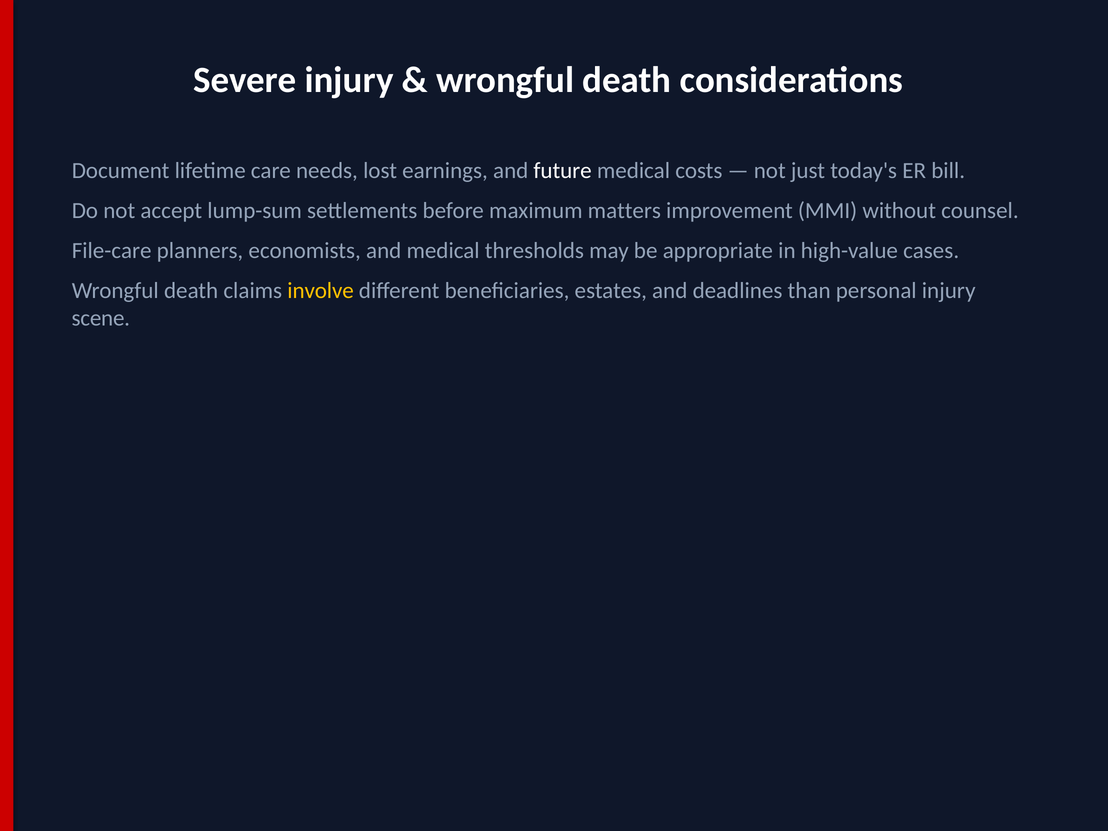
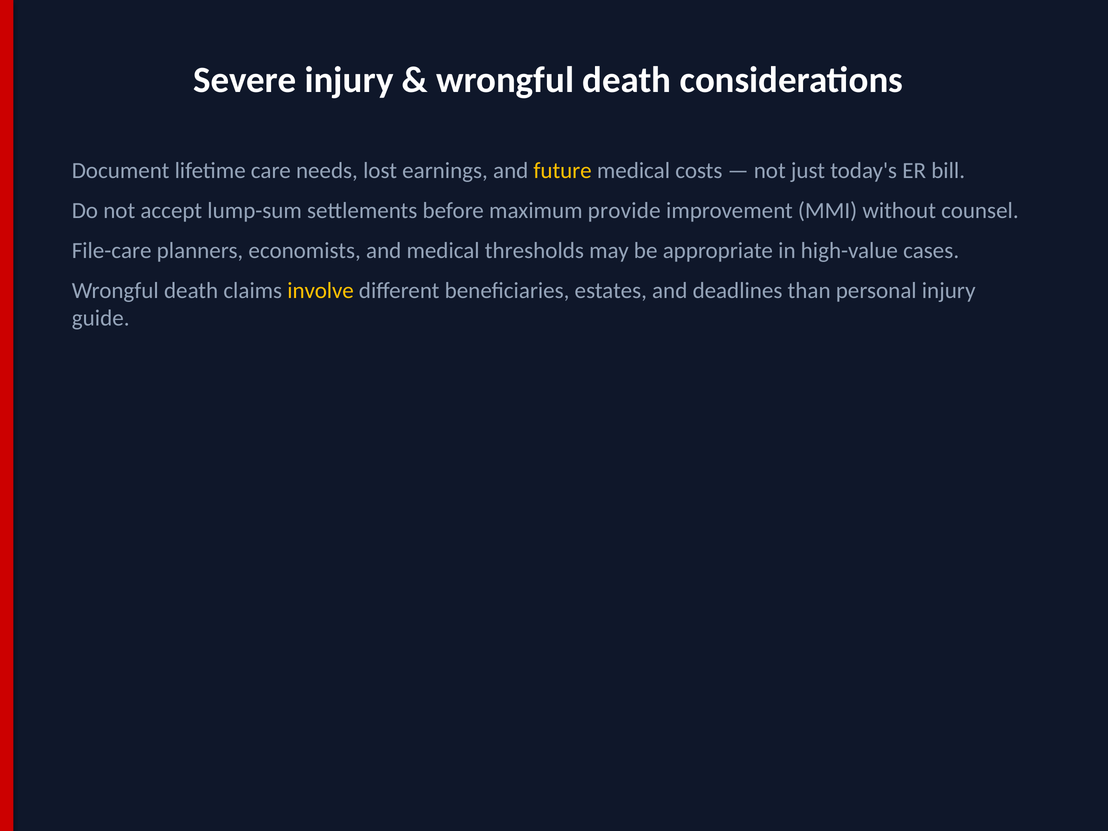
future colour: white -> yellow (563, 170)
matters: matters -> provide (624, 210)
scene: scene -> guide (101, 318)
